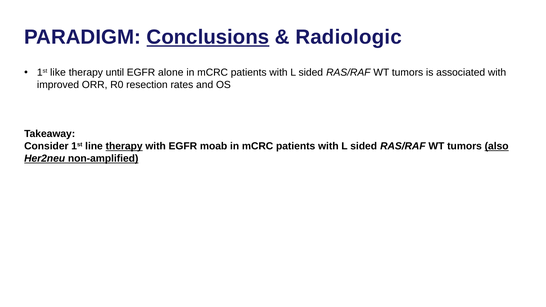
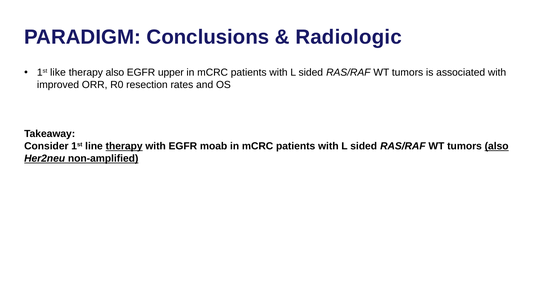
Conclusions underline: present -> none (208, 37)
therapy until: until -> also (115, 73)
alone: alone -> upper (171, 73)
